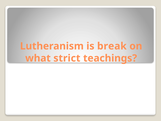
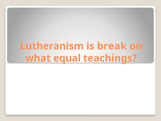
strict: strict -> equal (67, 58)
